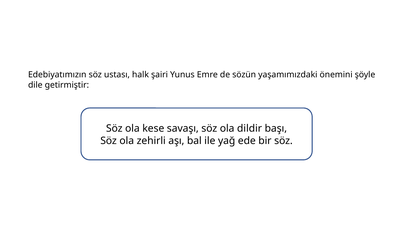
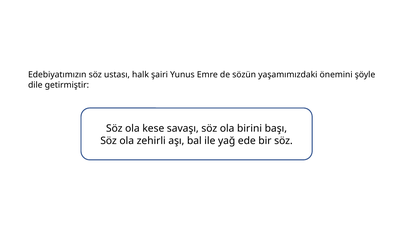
dildir: dildir -> birini (250, 129)
